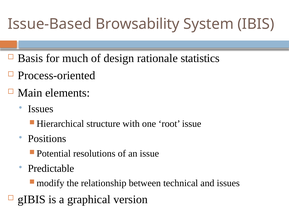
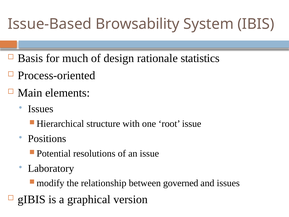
Predictable: Predictable -> Laboratory (51, 168)
technical: technical -> governed (181, 183)
